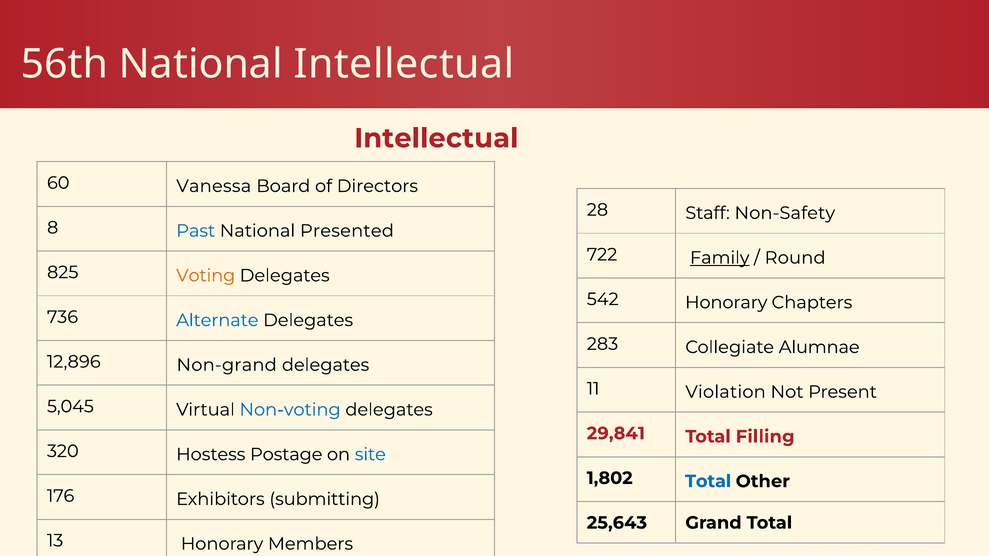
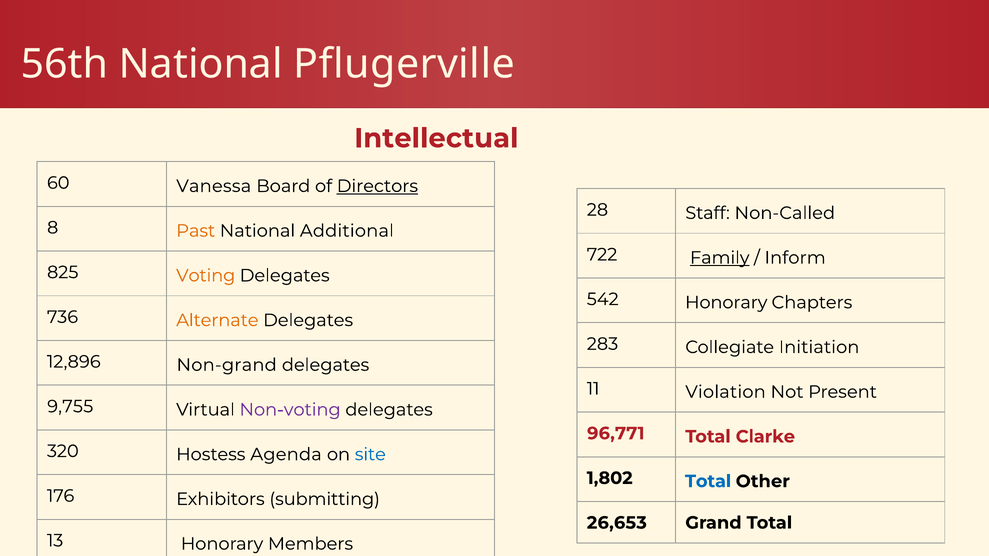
National Intellectual: Intellectual -> Pflugerville (404, 64)
Directors underline: none -> present (377, 186)
Non-Safety: Non-Safety -> Non-Called (785, 213)
Past colour: blue -> orange (196, 231)
Presented: Presented -> Additional (347, 231)
Round: Round -> Inform (795, 258)
Alternate colour: blue -> orange (217, 320)
Alumnae: Alumnae -> Initiation (819, 347)
5,045: 5,045 -> 9,755 (70, 407)
Non-voting colour: blue -> purple (290, 410)
29,841: 29,841 -> 96,771 (616, 434)
Filling: Filling -> Clarke (765, 437)
Postage: Postage -> Agenda (286, 455)
25,643: 25,643 -> 26,653 (617, 523)
